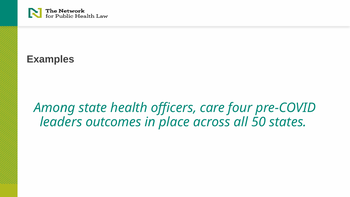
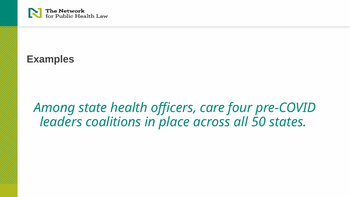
outcomes: outcomes -> coalitions (113, 122)
